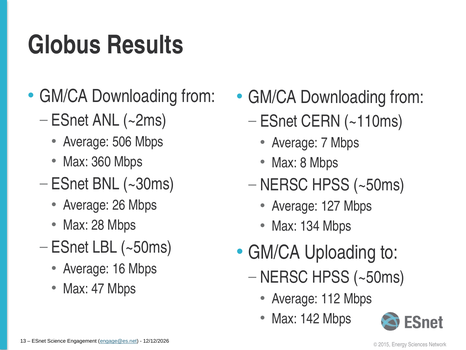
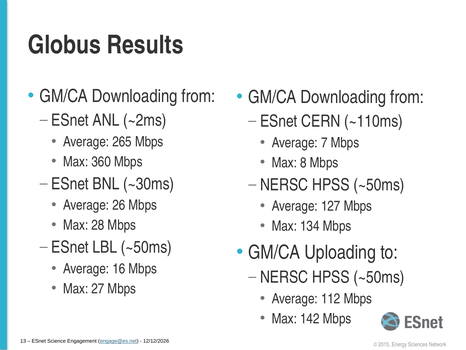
506: 506 -> 265 (122, 142)
47: 47 -> 27 (98, 288)
